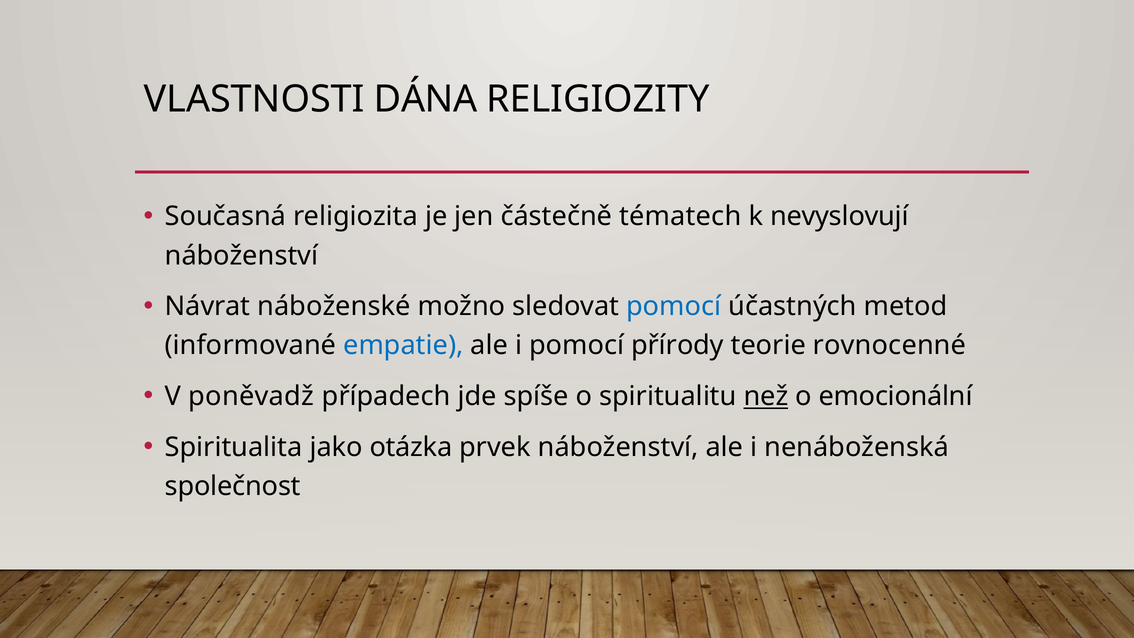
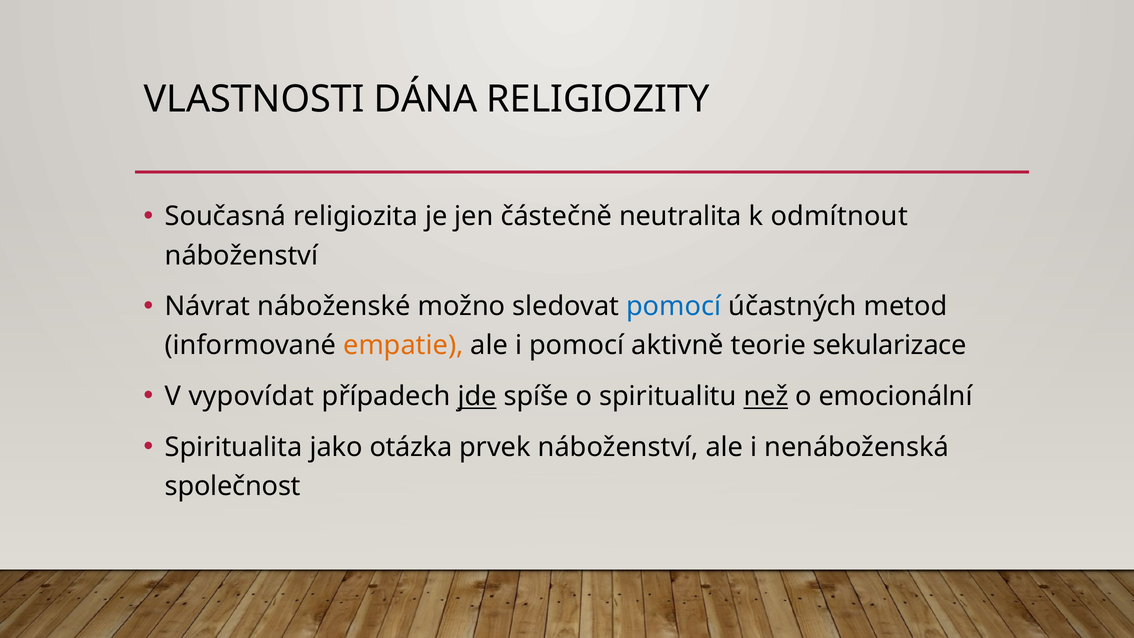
tématech: tématech -> neutralita (680, 216)
nevyslovují: nevyslovují -> odmítnout (839, 216)
empatie colour: blue -> orange (403, 345)
přírody: přírody -> aktivně (677, 345)
rovnocenné: rovnocenné -> sekularizace (890, 345)
poněvadž: poněvadž -> vypovídat (251, 396)
jde underline: none -> present (477, 396)
